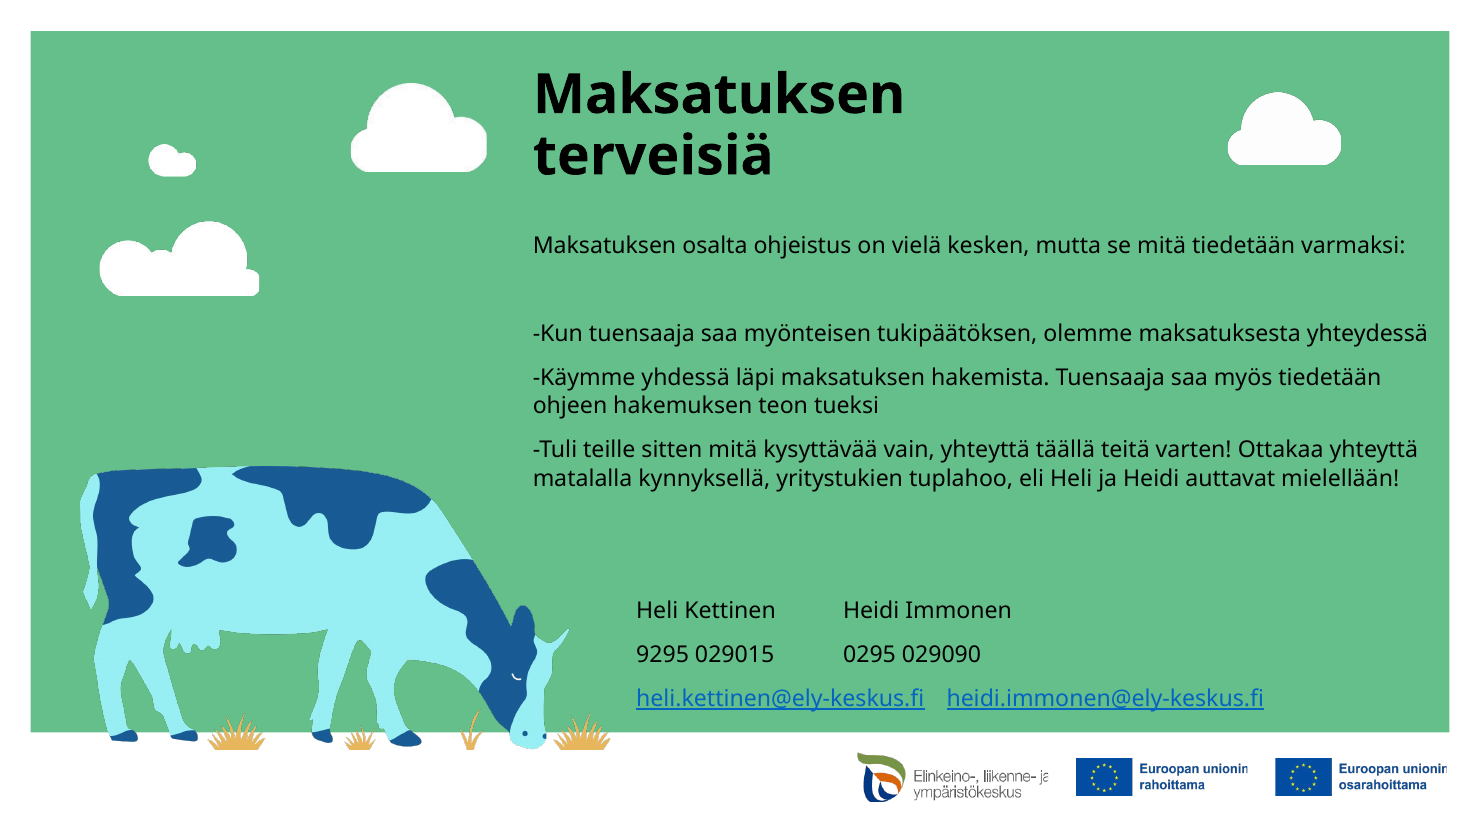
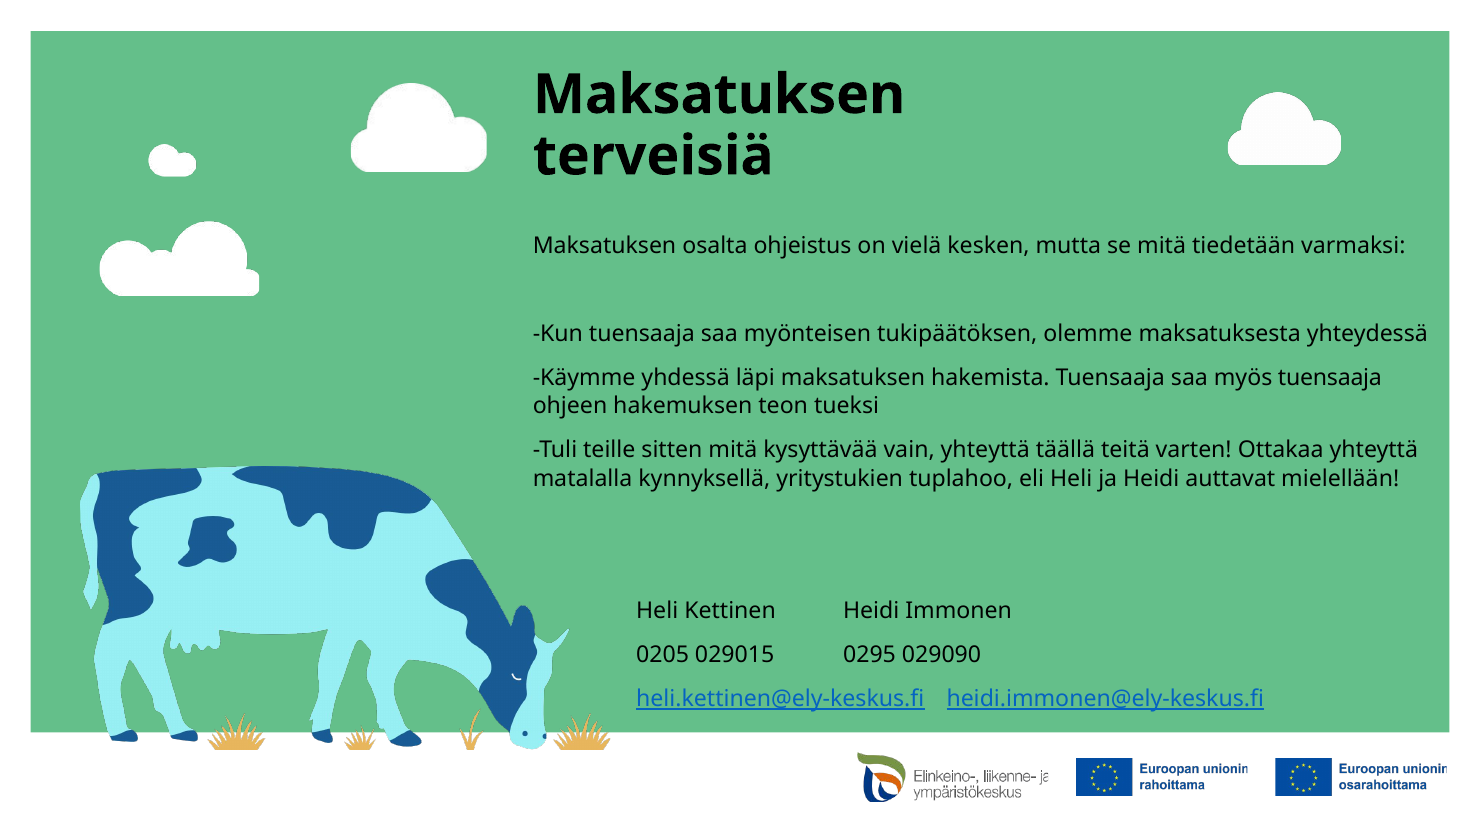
myös tiedetään: tiedetään -> tuensaaja (1330, 378)
9295: 9295 -> 0205 (663, 654)
